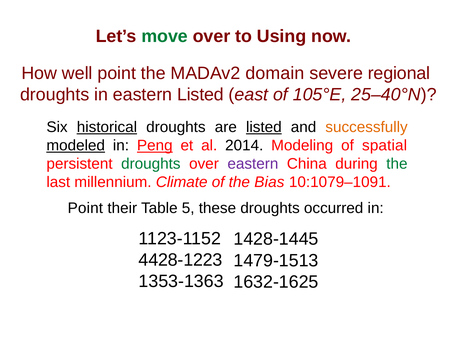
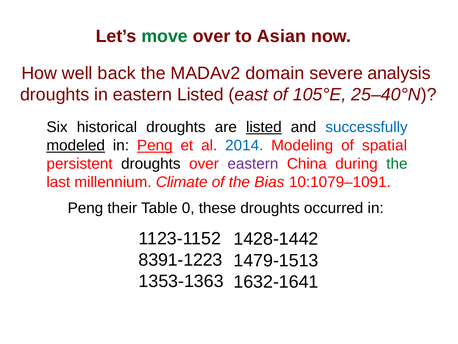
Using: Using -> Asian (282, 36)
well point: point -> back (117, 73)
regional: regional -> analysis (399, 73)
historical underline: present -> none (107, 127)
successfully colour: orange -> blue (367, 127)
2014 colour: black -> blue (244, 145)
droughts colour: green -> black (151, 164)
Point: Point -> Peng (85, 208)
5: 5 -> 0 (188, 208)
1428-1445: 1428-1445 -> 1428-1442 (276, 239)
4428-1223: 4428-1223 -> 8391-1223 (181, 260)
1632-1625: 1632-1625 -> 1632-1641 (276, 281)
